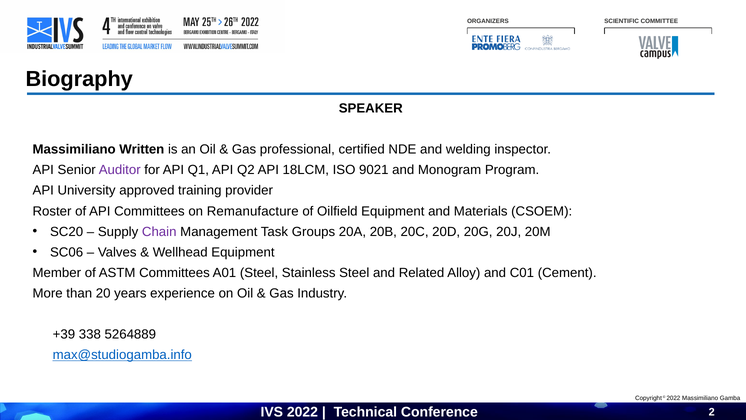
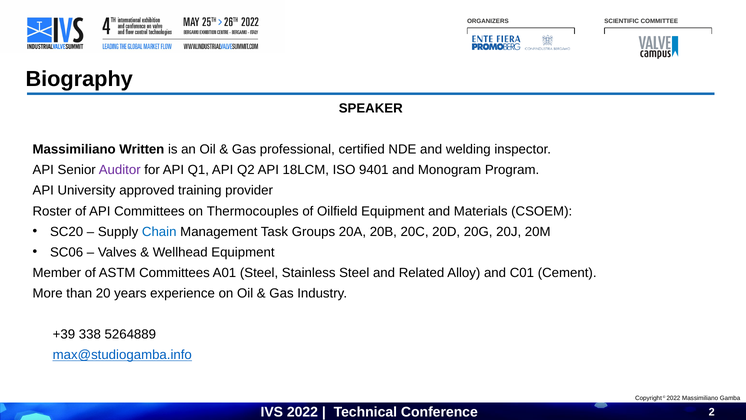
9021: 9021 -> 9401 (374, 170)
Remanufacture: Remanufacture -> Thermocouples (253, 211)
Chain colour: purple -> blue (159, 231)
